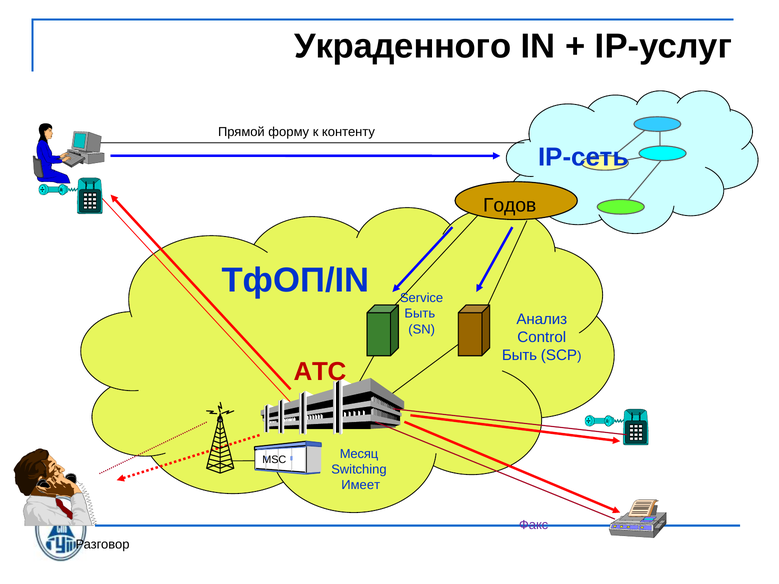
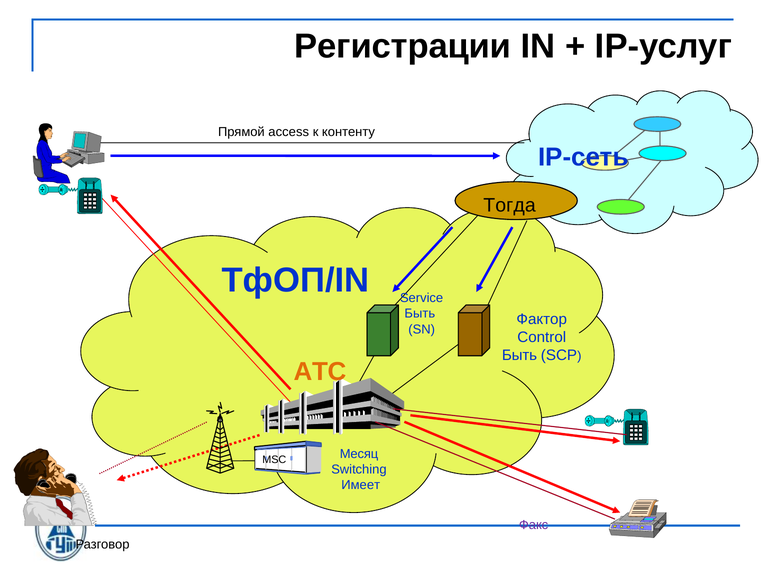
Украденного: Украденного -> Регистрации (403, 47)
форму: форму -> access (289, 132)
Годов: Годов -> Тогда (510, 205)
Анализ: Анализ -> Фактор (542, 319)
АТС colour: red -> orange (320, 372)
